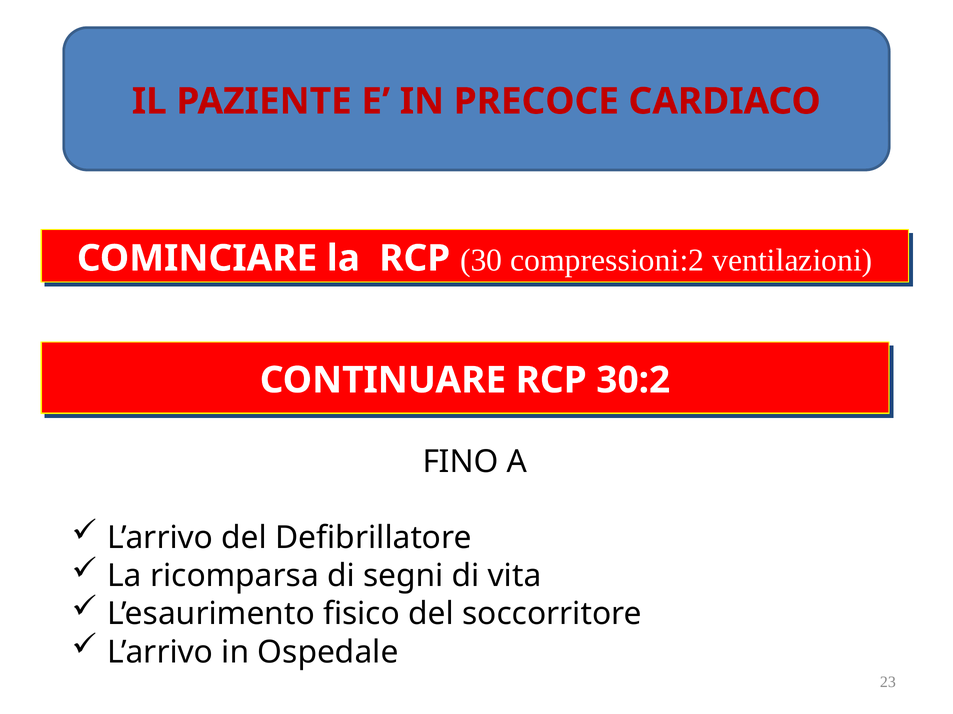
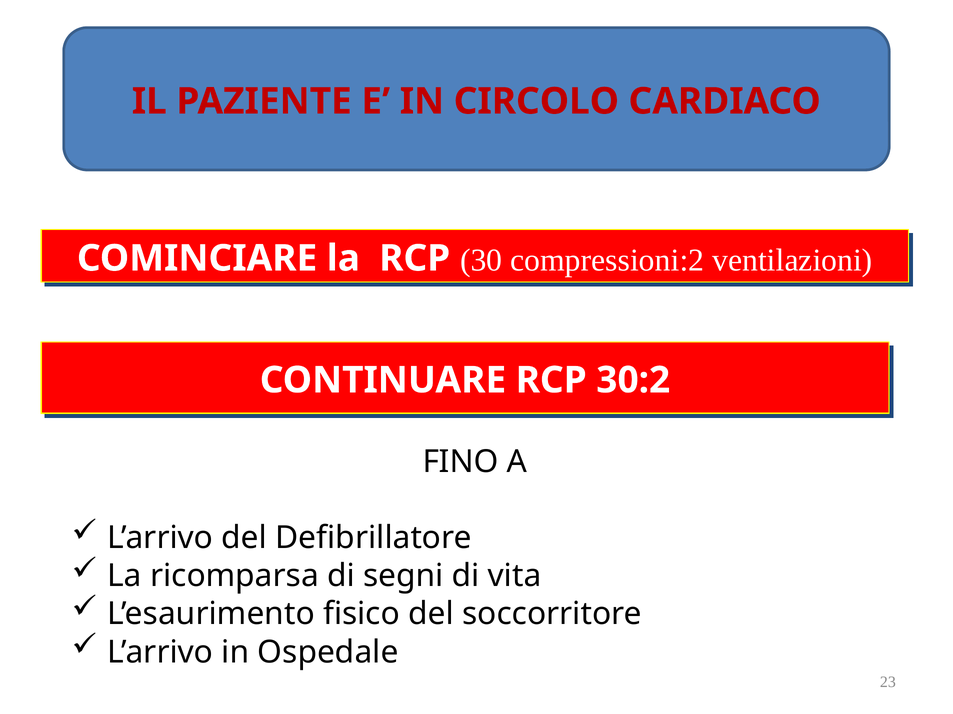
PRECOCE: PRECOCE -> CIRCOLO (536, 101)
